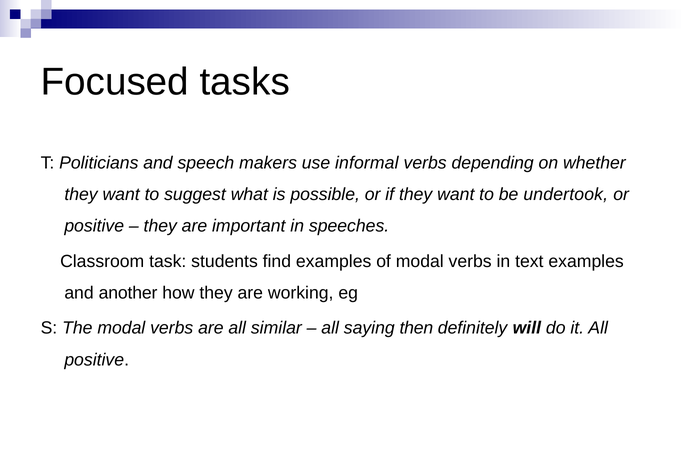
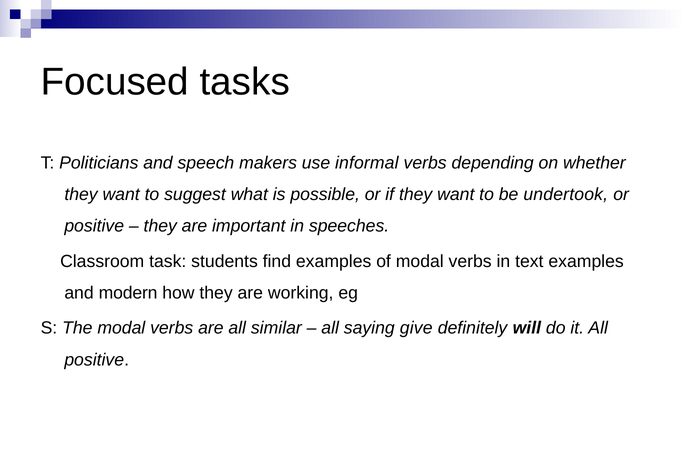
another: another -> modern (128, 293)
then: then -> give (416, 328)
